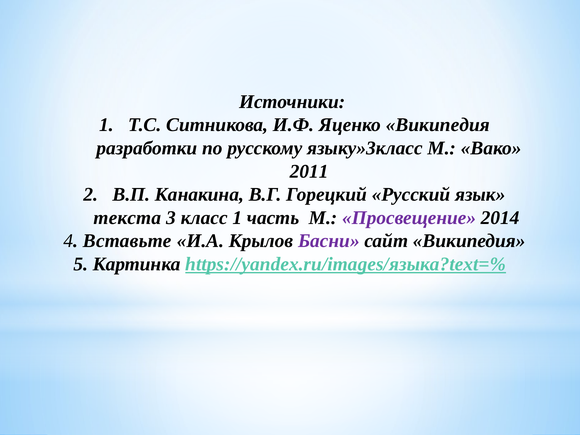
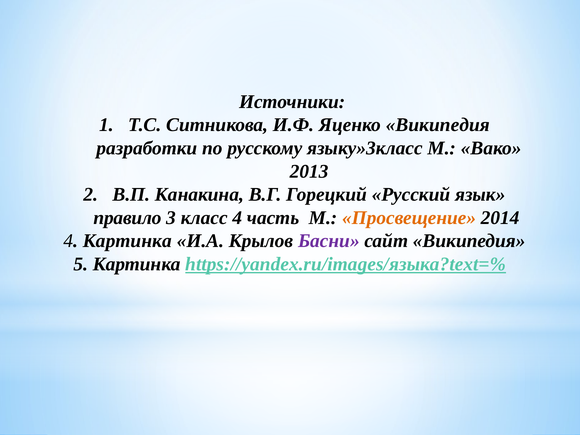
2011: 2011 -> 2013 (309, 171)
текста: текста -> правило (128, 218)
класс 1: 1 -> 4 (237, 218)
Просвещение colour: purple -> orange (409, 218)
4 Вставьте: Вставьте -> Картинка (127, 241)
